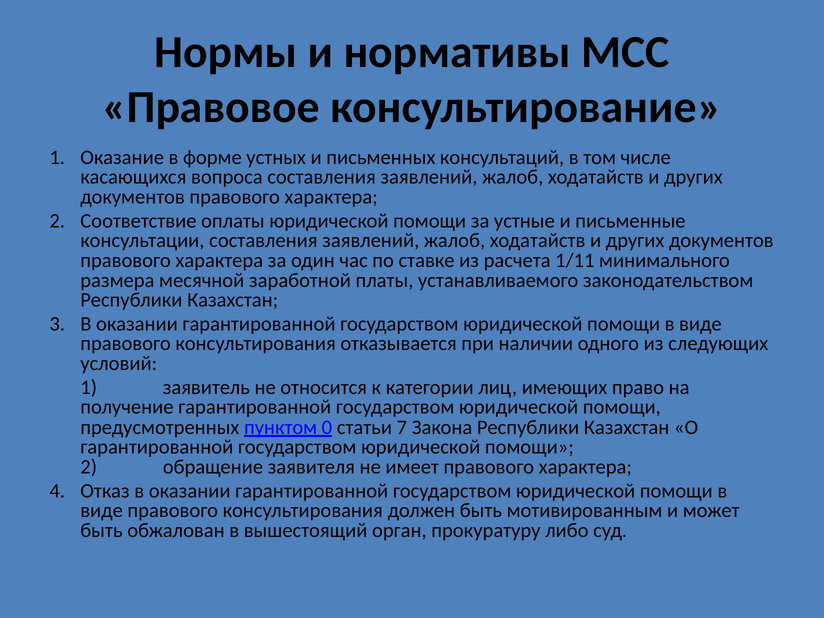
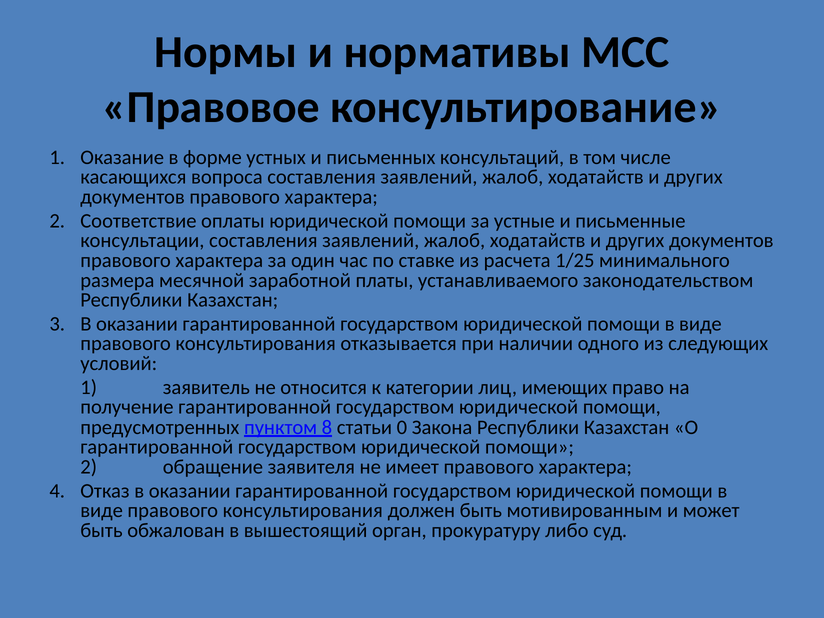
1/11: 1/11 -> 1/25 (575, 260)
0: 0 -> 8 (327, 427)
7: 7 -> 0 (402, 427)
